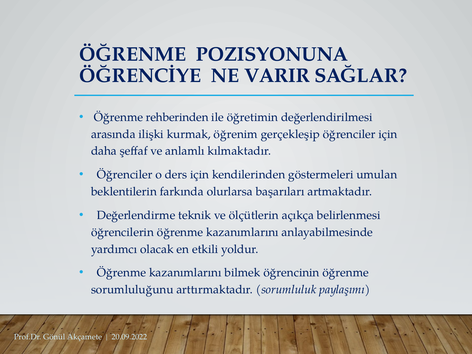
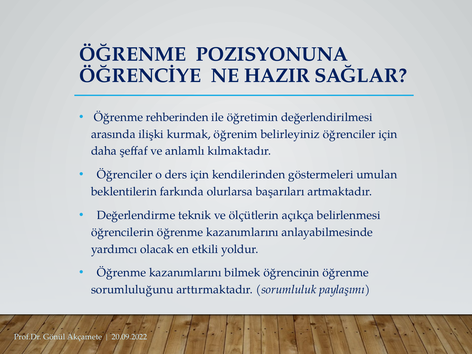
VARIR: VARIR -> HAZIR (277, 76)
gerçekleşip: gerçekleşip -> belirleyiniz (290, 134)
